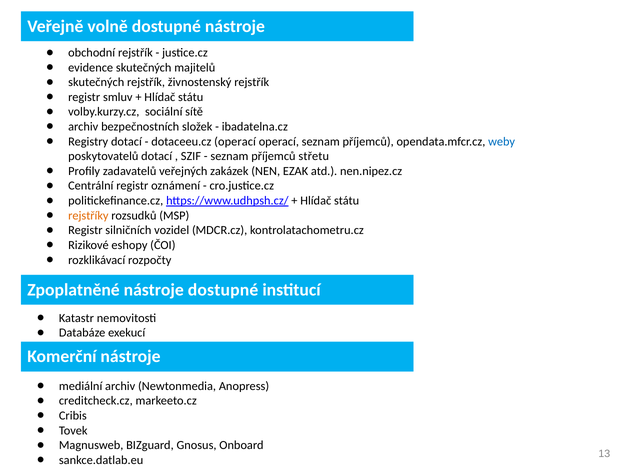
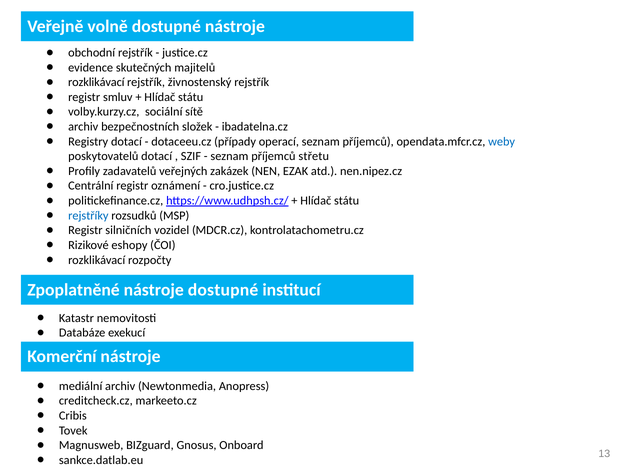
skutečných: skutečných -> rozklikávací (96, 82)
dotaceeu.cz operací: operací -> případy (235, 142)
rejstříky colour: orange -> blue (88, 216)
